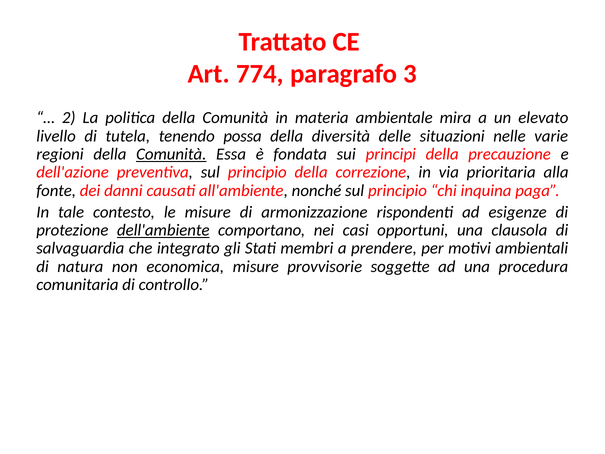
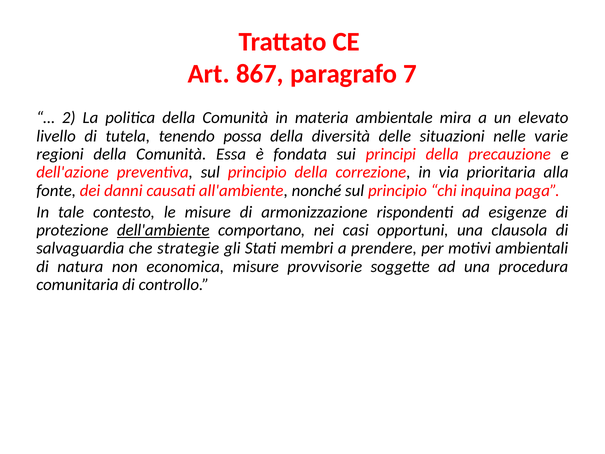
774: 774 -> 867 (260, 74)
3: 3 -> 7 (410, 74)
Comunità underline: present -> none (171, 154)
integrato: integrato -> strategie (188, 248)
